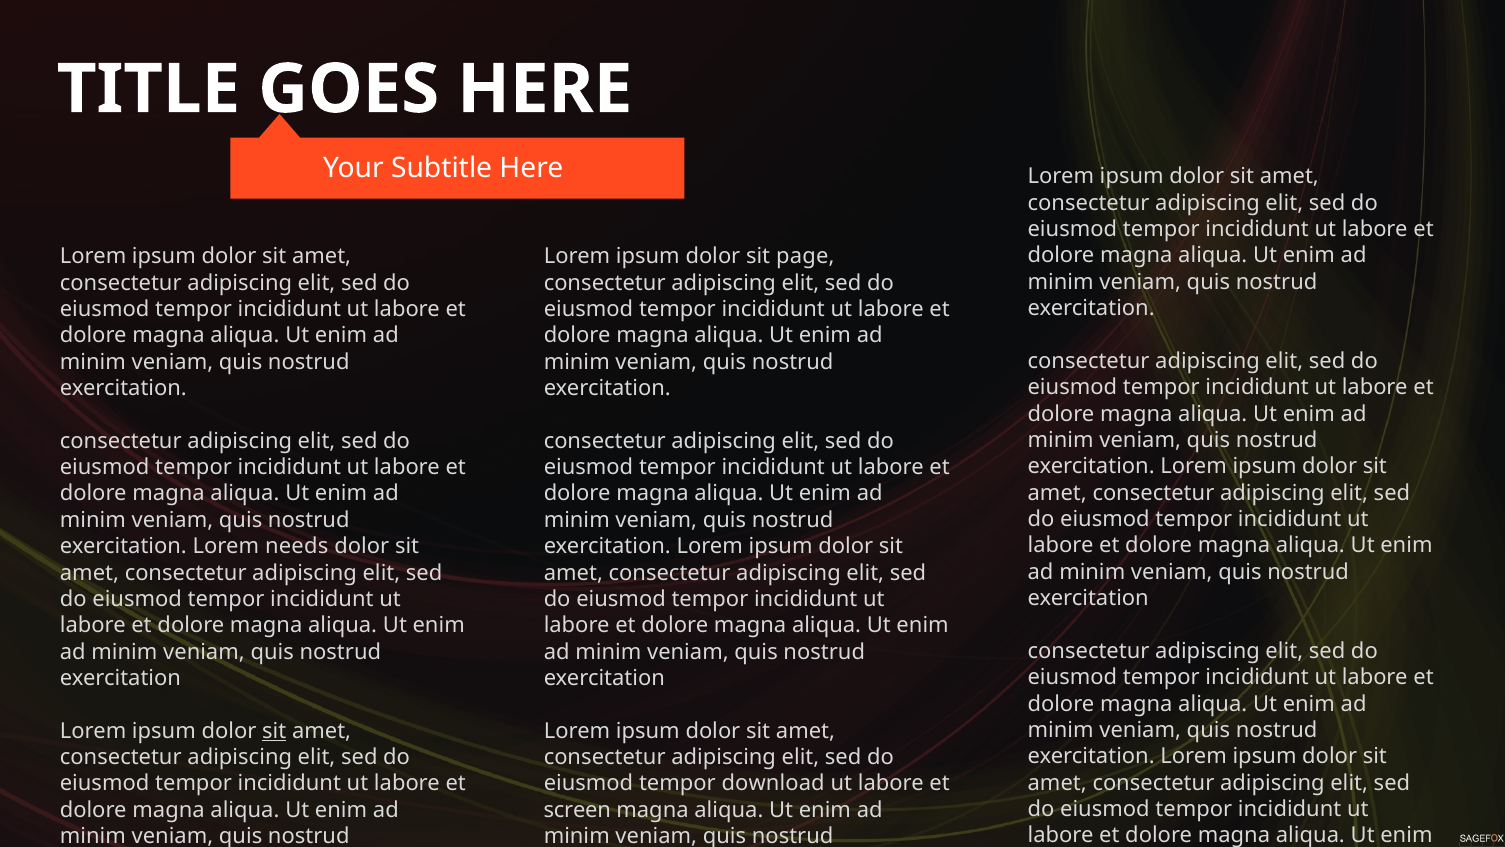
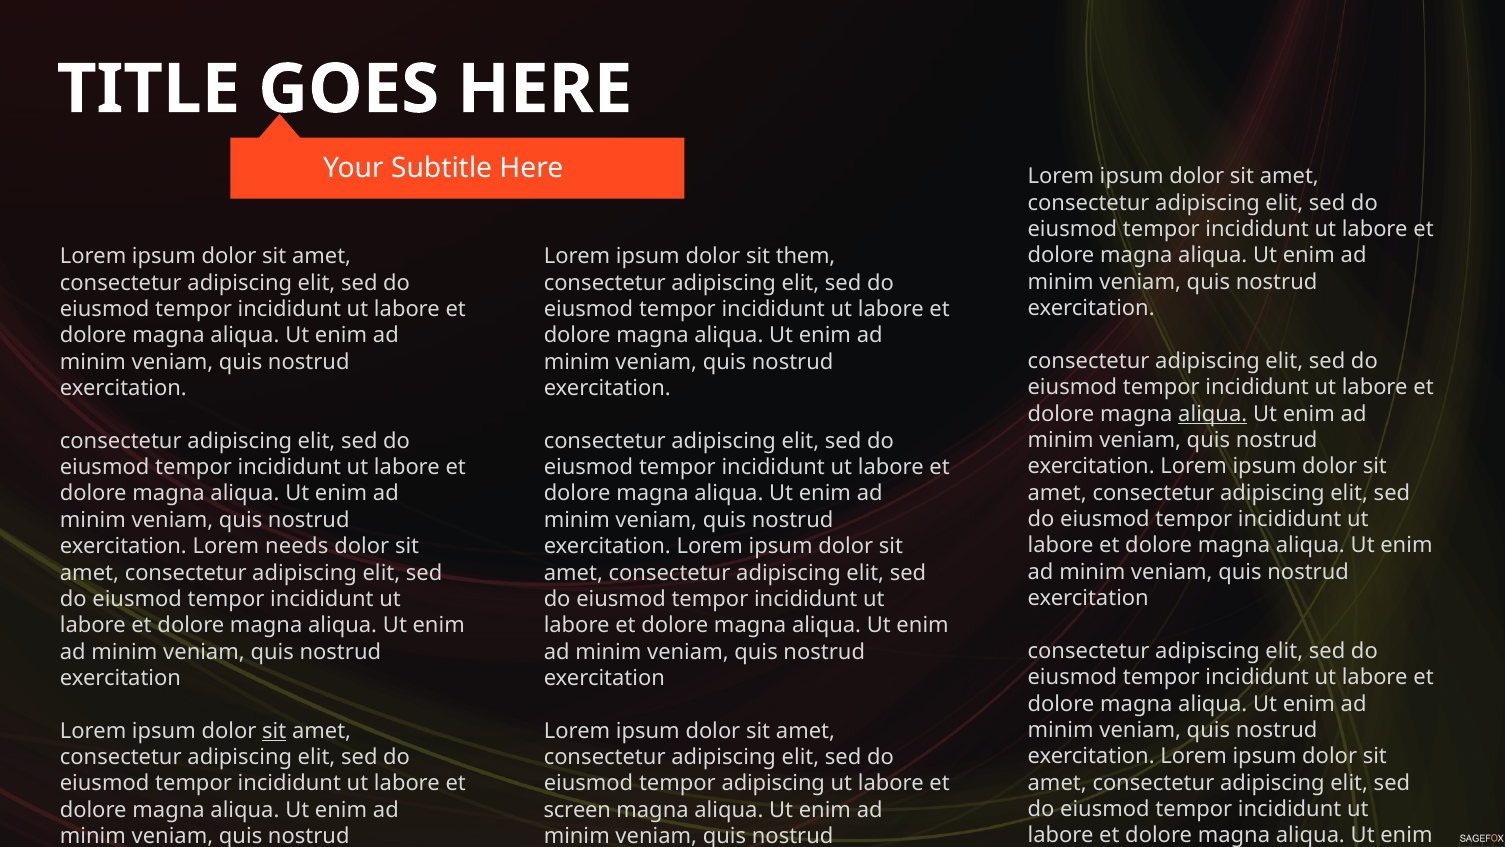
page: page -> them (806, 256)
aliqua underline: none -> present (1213, 414)
tempor download: download -> adipiscing (773, 783)
